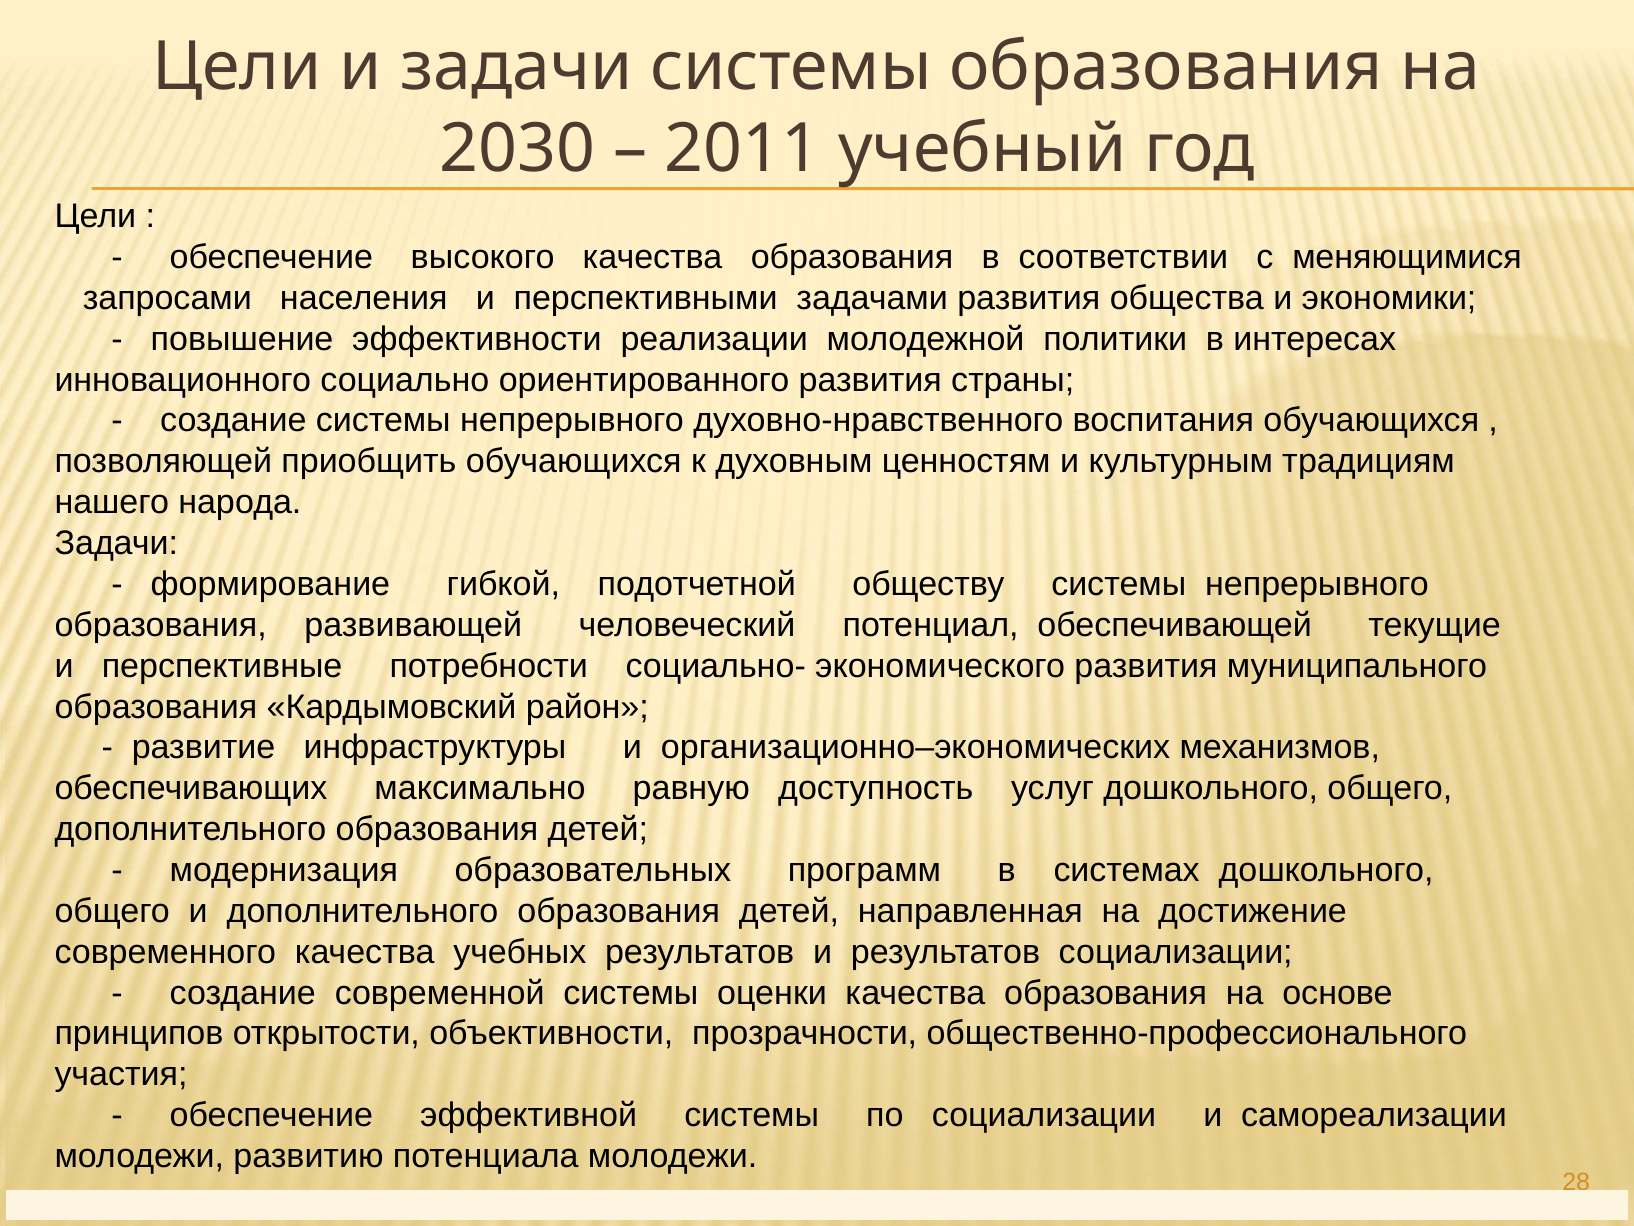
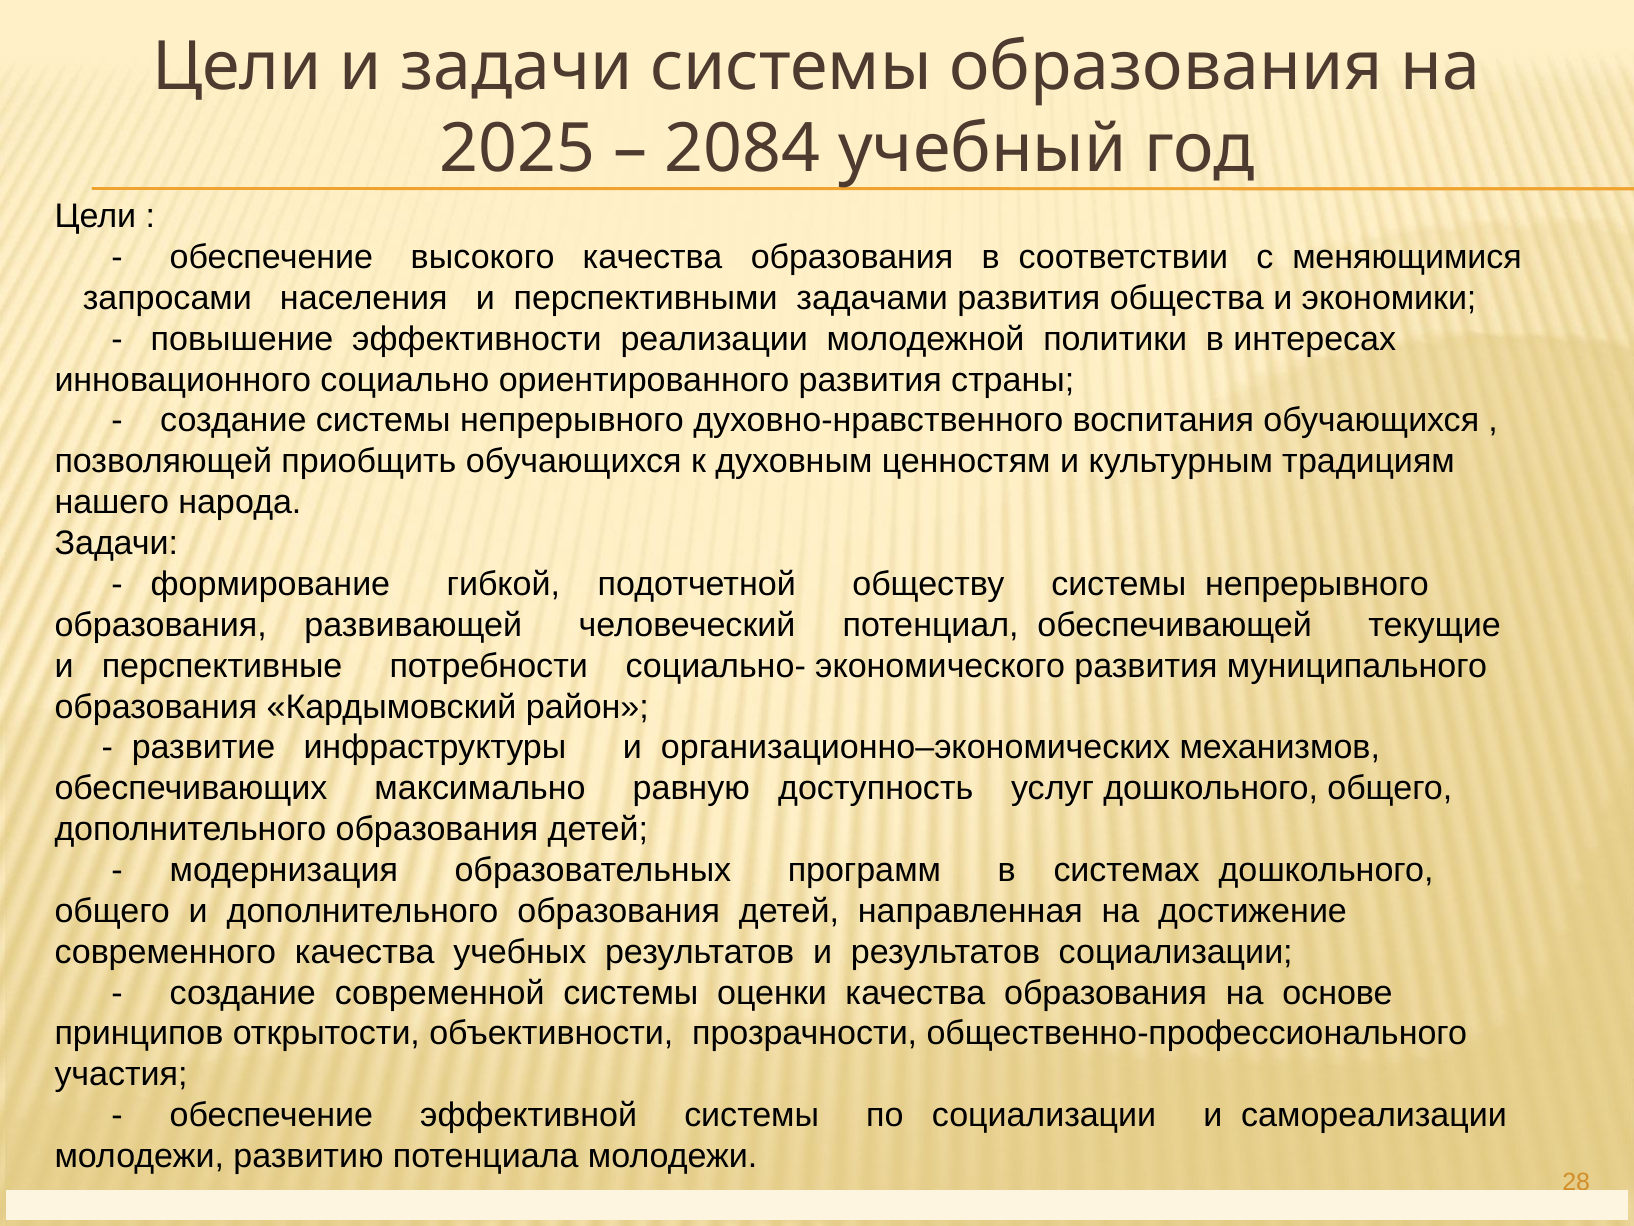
2030: 2030 -> 2025 (518, 149)
2011: 2011 -> 2084 (743, 149)
